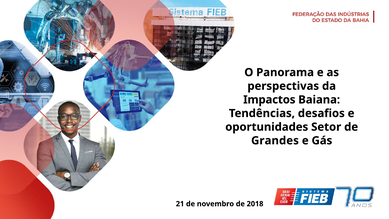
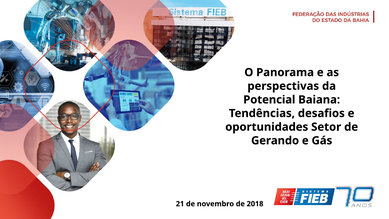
Impactos: Impactos -> Potencial (269, 100)
Grandes: Grandes -> Gerando (275, 140)
